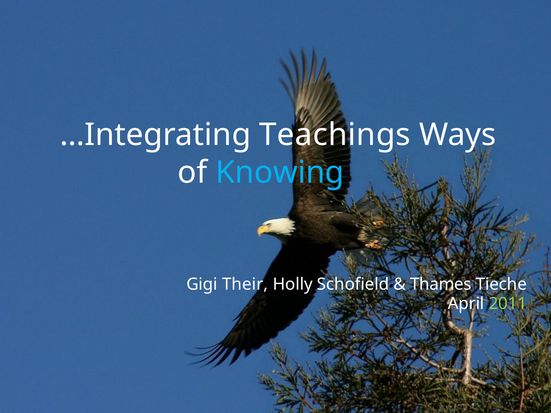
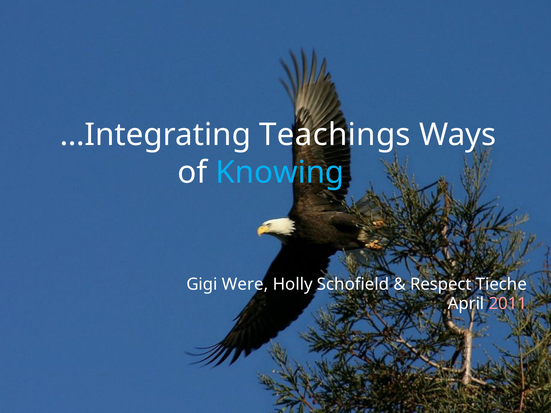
Their: Their -> Were (245, 284)
Thames: Thames -> Respect (441, 284)
2011 colour: light green -> pink (508, 304)
